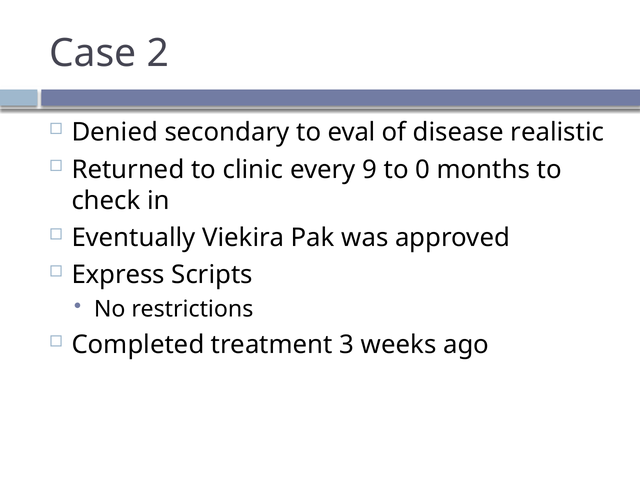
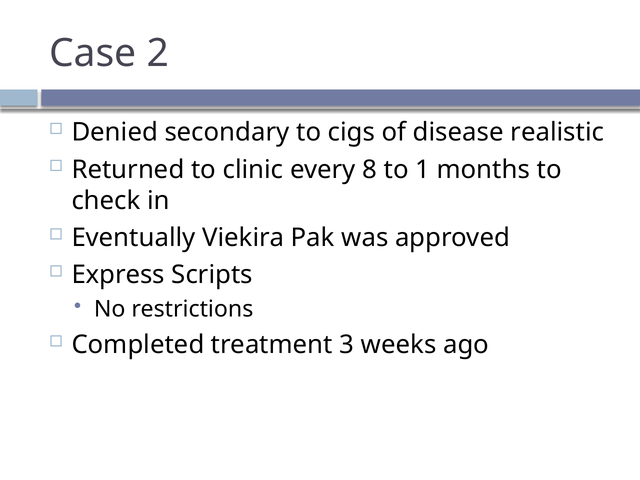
eval: eval -> cigs (351, 132)
9: 9 -> 8 (370, 170)
0: 0 -> 1 (423, 170)
